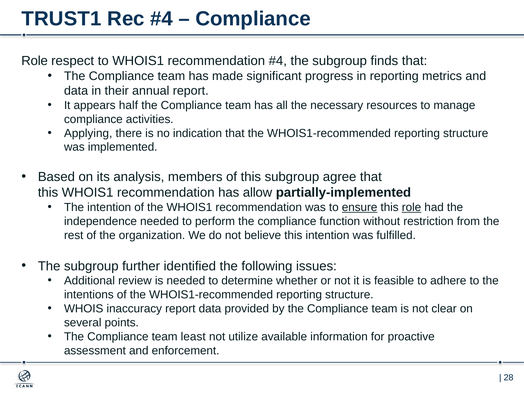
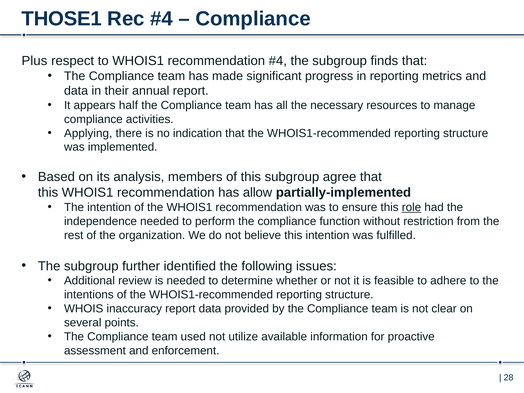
TRUST1: TRUST1 -> THOSE1 (62, 19)
Role: Role -> Plus (34, 61)
ensure underline: present -> none (360, 207)
least: least -> used (193, 337)
